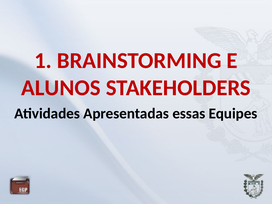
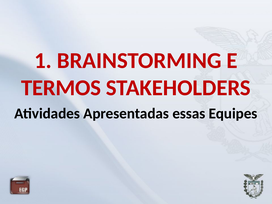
ALUNOS: ALUNOS -> TERMOS (61, 88)
